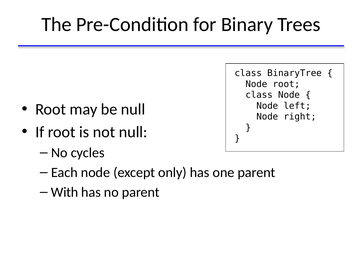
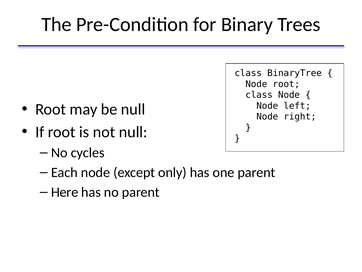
With: With -> Here (65, 192)
